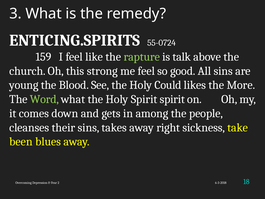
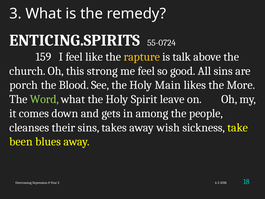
rapture colour: light green -> yellow (142, 57)
young: young -> porch (24, 85)
Could: Could -> Main (168, 85)
Spirit spirit: spirit -> leave (172, 99)
right: right -> wish (168, 127)
